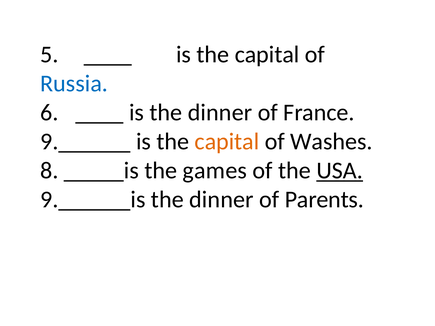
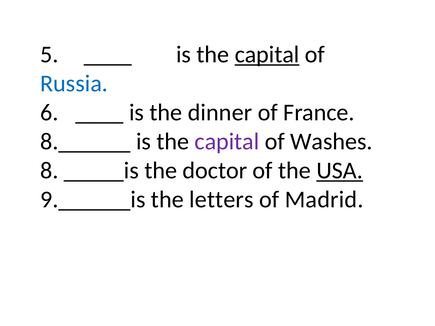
capital underline: none -> present (267, 55)
9.______: 9.______ -> 8.______ (85, 142)
capital colour: orange -> purple (227, 142)
games: games -> doctor (215, 171)
dinner: dinner -> letters (221, 200)
of Parents: Parents -> Madrid (324, 200)
